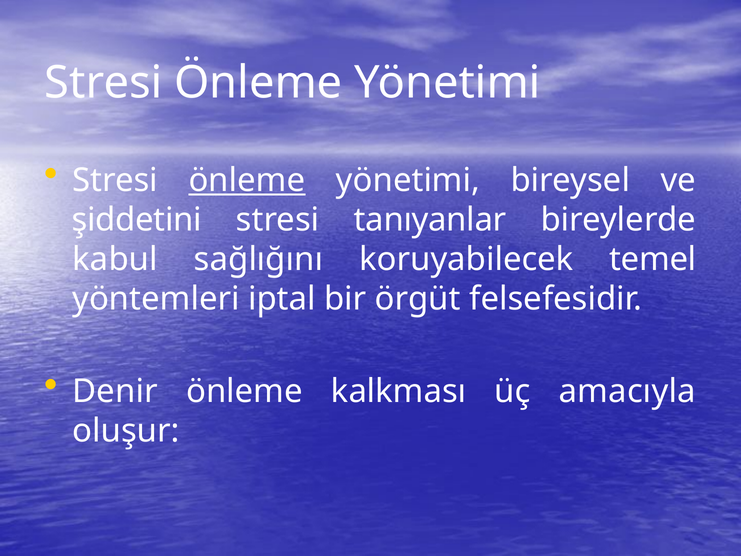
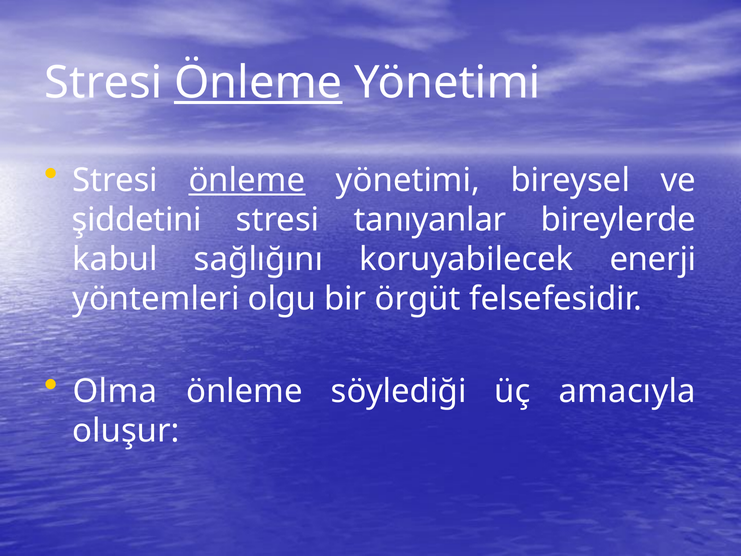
Önleme underline: none -> present (258, 83)
temel: temel -> enerji (653, 259)
iptal: iptal -> olgu (282, 299)
Denir: Denir -> Olma (115, 391)
kalkması: kalkması -> söylediği (399, 391)
